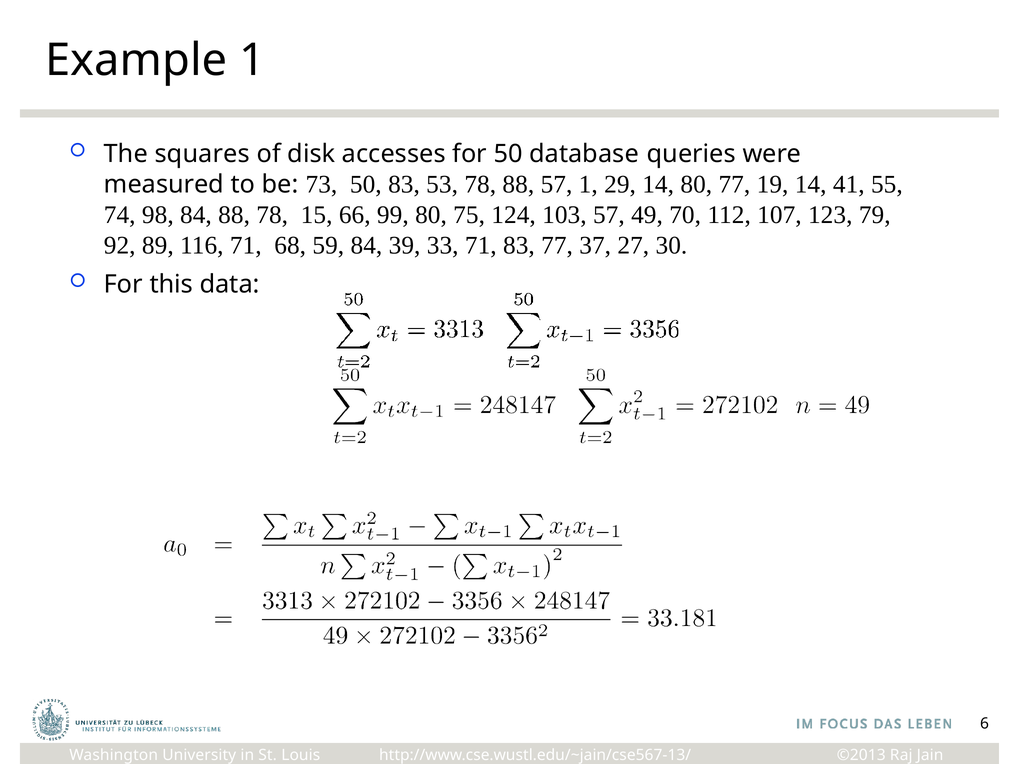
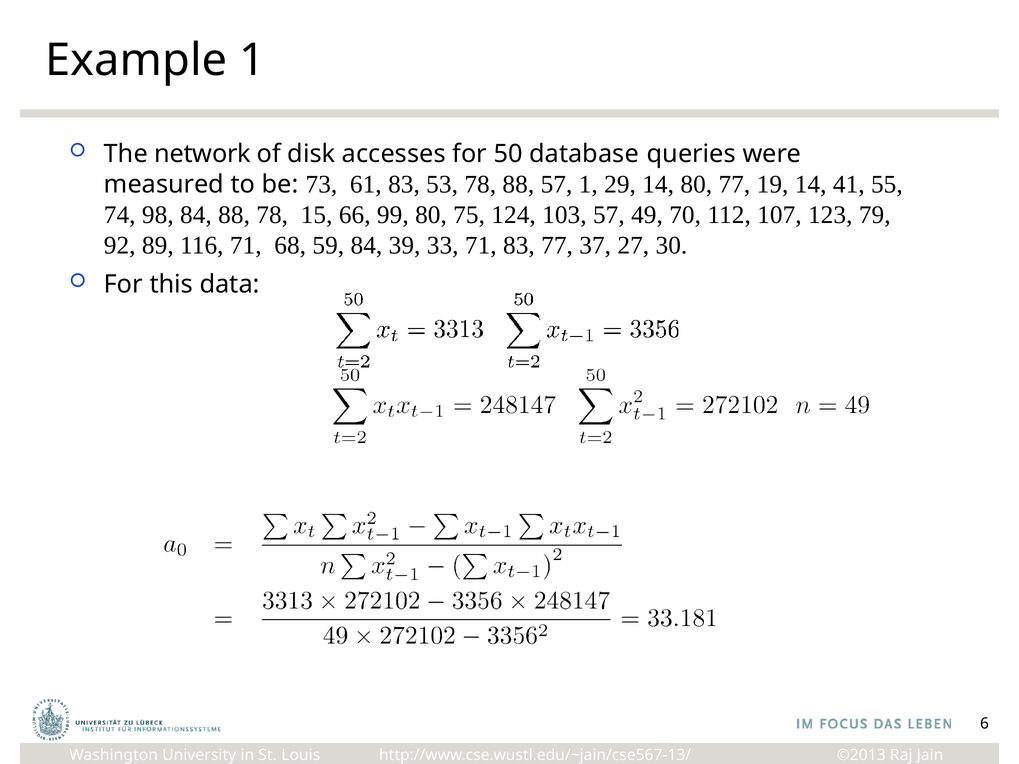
squares: squares -> network (202, 154)
73 50: 50 -> 61 (366, 185)
